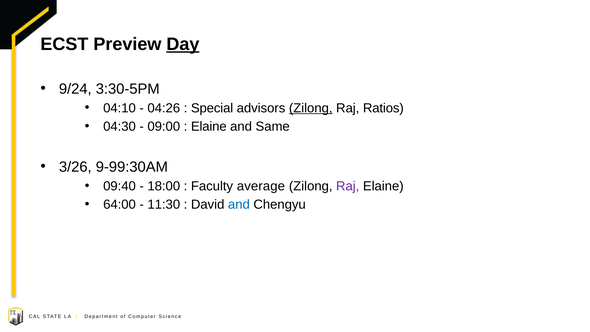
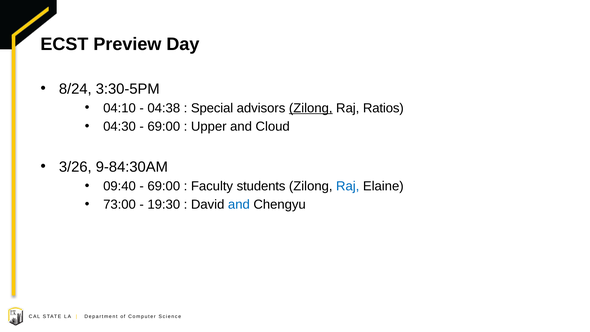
Day underline: present -> none (183, 44)
9/24: 9/24 -> 8/24 (75, 89)
04:26: 04:26 -> 04:38 (164, 108)
09:00: 09:00 -> 69:00 (164, 126)
Elaine: Elaine -> Upper (209, 126)
Same: Same -> Cloud (273, 126)
9-99:30AM: 9-99:30AM -> 9-84:30AM (132, 167)
18:00: 18:00 -> 69:00 (164, 186)
average: average -> students (261, 186)
Raj colour: purple -> blue (348, 186)
64:00: 64:00 -> 73:00 (120, 204)
11:30: 11:30 -> 19:30 (164, 204)
